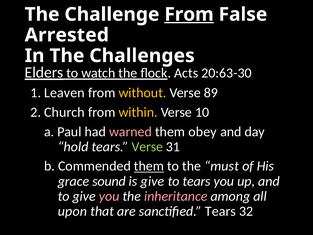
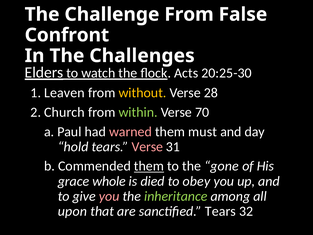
From underline: present -> none (189, 14)
Arrested: Arrested -> Confront (67, 35)
20:63-30: 20:63-30 -> 20:25-30 (226, 73)
89: 89 -> 28 (211, 93)
within colour: yellow -> light green (138, 112)
10: 10 -> 70 (202, 112)
obey: obey -> must (203, 132)
Verse colour: light green -> pink (147, 147)
must: must -> gone (222, 166)
sound: sound -> whole (109, 181)
is give: give -> died (153, 181)
to tears: tears -> obey (196, 181)
inheritance colour: pink -> light green (176, 196)
